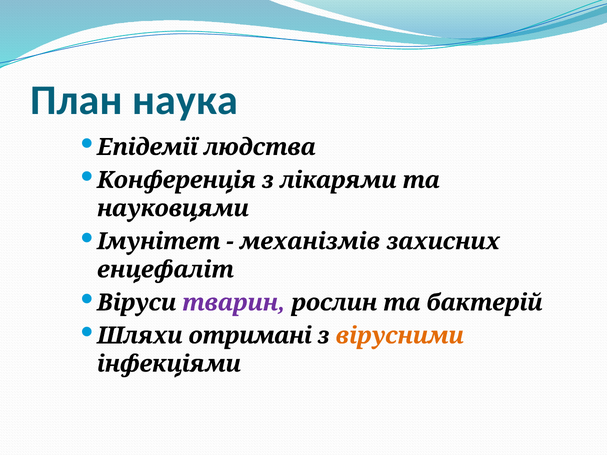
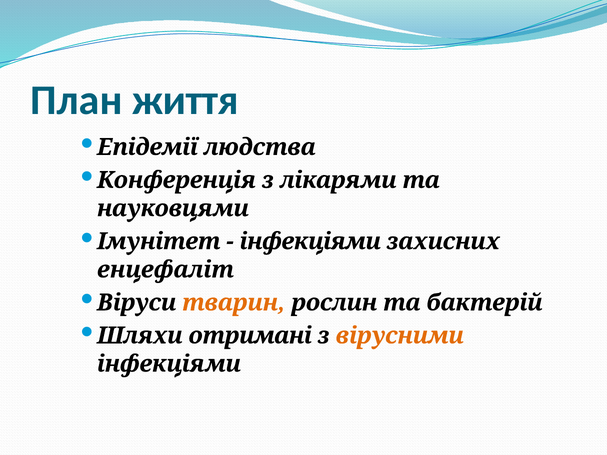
наука: наука -> життя (186, 100)
механізмів: механізмів -> інфекціями (310, 242)
тварин colour: purple -> orange (234, 303)
